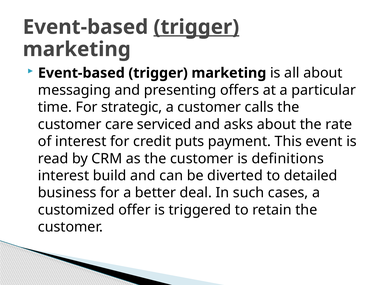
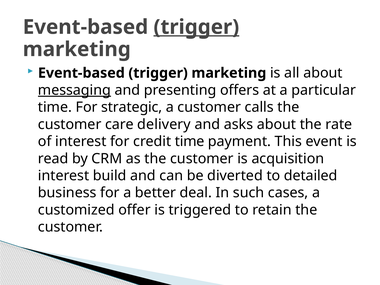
messaging underline: none -> present (74, 90)
serviced: serviced -> delivery (164, 124)
credit puts: puts -> time (190, 141)
definitions: definitions -> acquisition (288, 159)
